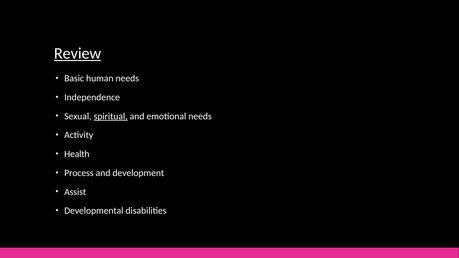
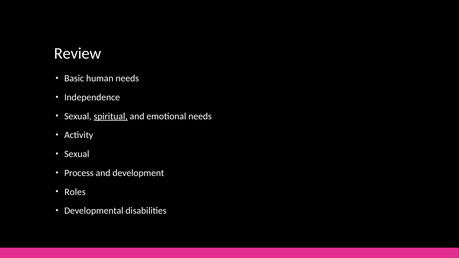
Review underline: present -> none (78, 53)
Health: Health -> Sexual (77, 154)
Assist: Assist -> Roles (75, 192)
